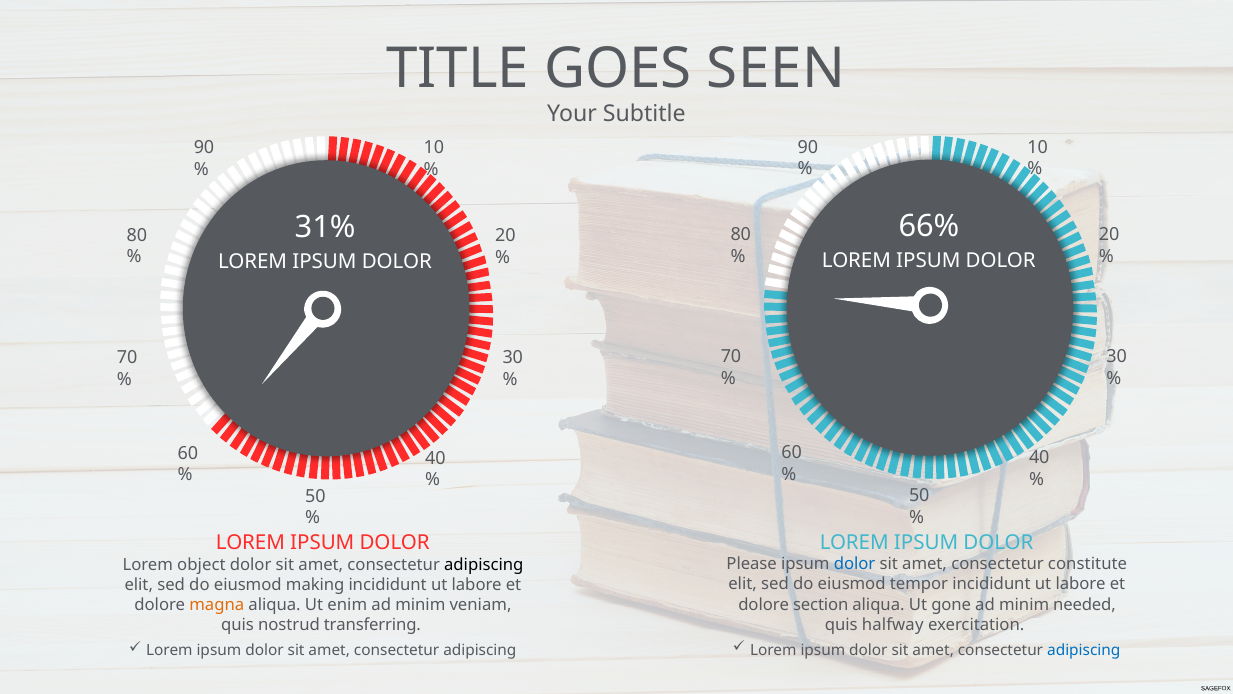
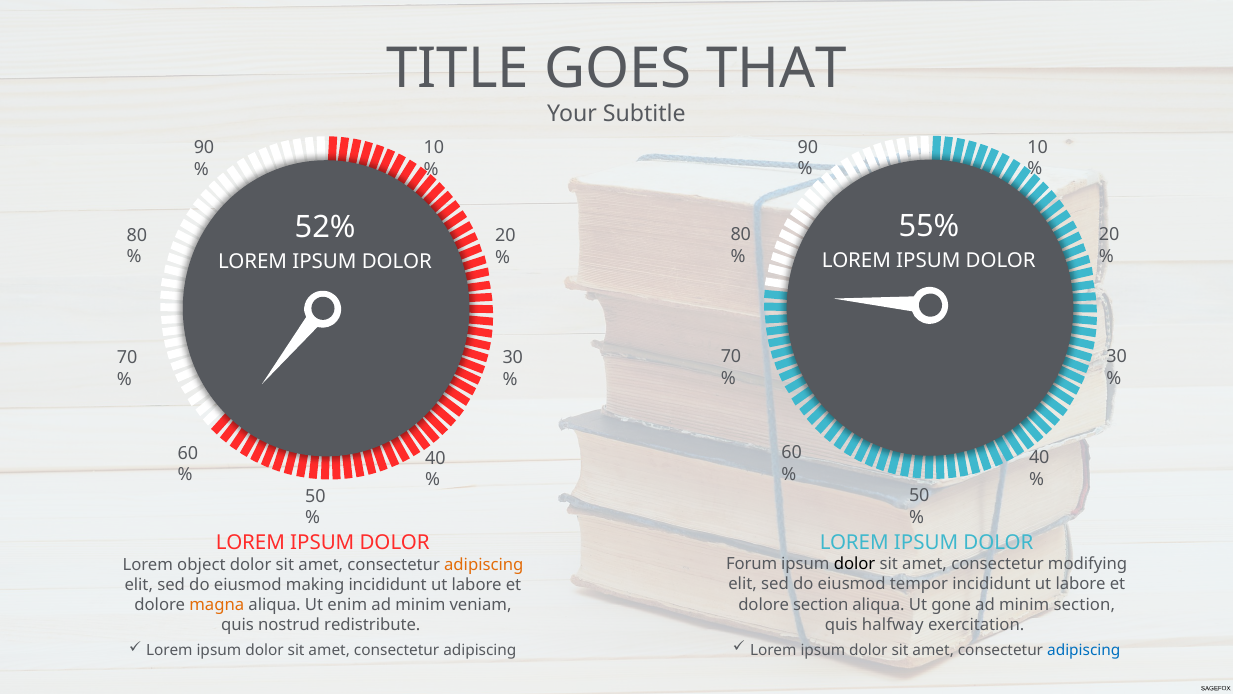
SEEN: SEEN -> THAT (777, 68)
66%: 66% -> 55% (929, 227)
31%: 31% -> 52% (325, 227)
Please: Please -> Forum (752, 564)
dolor colour: blue -> black (855, 564)
constitute: constitute -> modifying (1088, 564)
adipiscing colour: black -> orange (484, 565)
minim needed: needed -> section (1084, 604)
transferring: transferring -> redistribute (372, 625)
